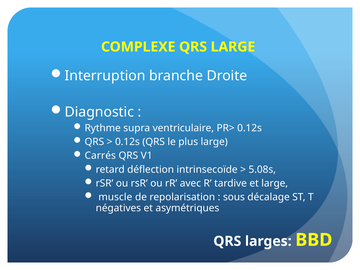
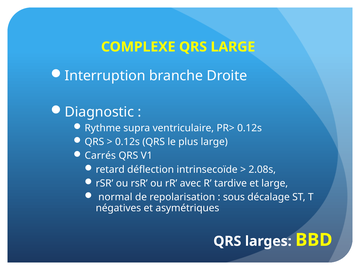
5.08s: 5.08s -> 2.08s (262, 169)
muscle: muscle -> normal (115, 197)
